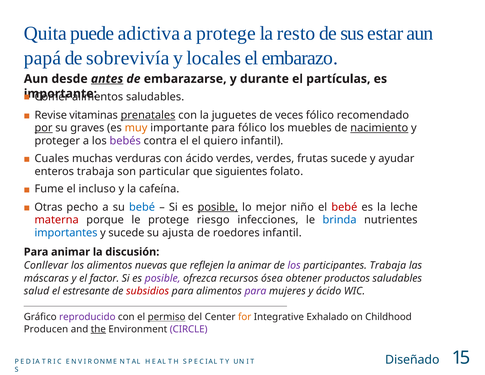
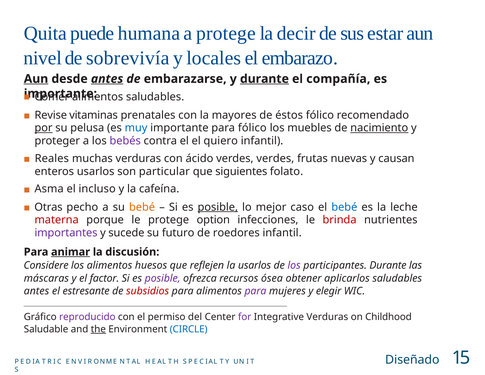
adictiva: adictiva -> humana (149, 33)
resto: resto -> decir (296, 33)
papá: papá -> nivel (43, 58)
Aun underline: none -> present (36, 79)
durante underline: none -> present (264, 79)
partículas: partículas -> compañía (338, 79)
prenatales underline: present -> none (148, 115)
juguetes: juguetes -> mayores (234, 115)
veces: veces -> éstos (289, 115)
graves: graves -> pelusa (87, 128)
muy colour: orange -> blue (136, 128)
Cuales: Cuales -> Reales (52, 159)
frutas sucede: sucede -> nuevas (349, 159)
ayudar: ayudar -> causan (396, 159)
enteros trabaja: trabaja -> usarlos (96, 171)
Fume: Fume -> Asma (49, 189)
bebé colour: blue -> orange (142, 207)
niño: niño -> caso (302, 207)
bebé colour: red -> blue (344, 207)
riesgo: riesgo -> option (213, 220)
brinda colour: blue -> red (340, 220)
importantes colour: blue -> purple (66, 233)
ajusta: ajusta -> futuro (178, 233)
animar underline: none -> present (71, 252)
Conllevar: Conllevar -> Considere (46, 265)
nuevas: nuevas -> huesos (151, 265)
la animar: animar -> usarlos (255, 265)
participantes Trabaja: Trabaja -> Durante (388, 265)
productos: productos -> aplicarlos (347, 278)
salud: salud -> antes (37, 291)
y ácido: ácido -> elegir (329, 291)
permiso underline: present -> none (167, 317)
for colour: orange -> purple (245, 317)
Integrative Exhalado: Exhalado -> Verduras (327, 317)
Producen: Producen -> Saludable (46, 329)
CIRCLE colour: purple -> blue (189, 329)
